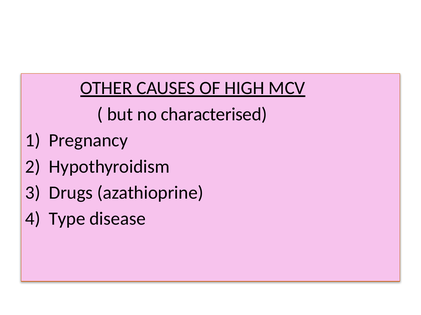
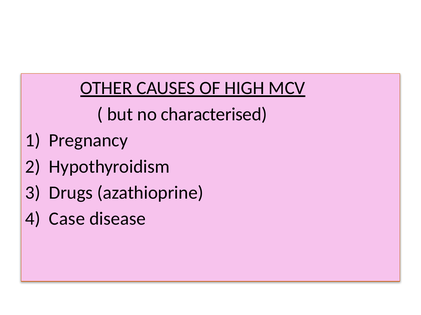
Type: Type -> Case (67, 219)
